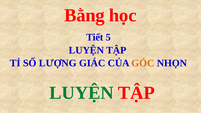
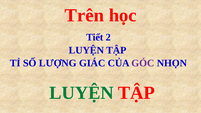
Bằng: Bằng -> Trên (84, 15)
5: 5 -> 2 (108, 37)
GÓC colour: orange -> purple (143, 63)
